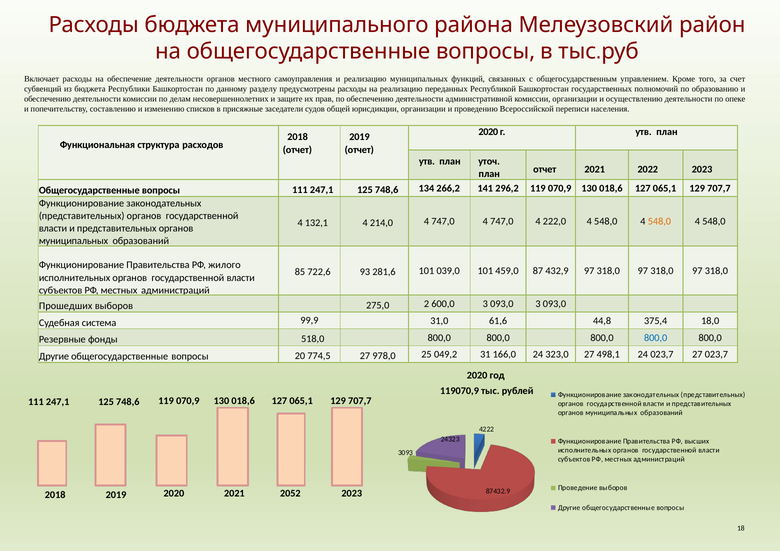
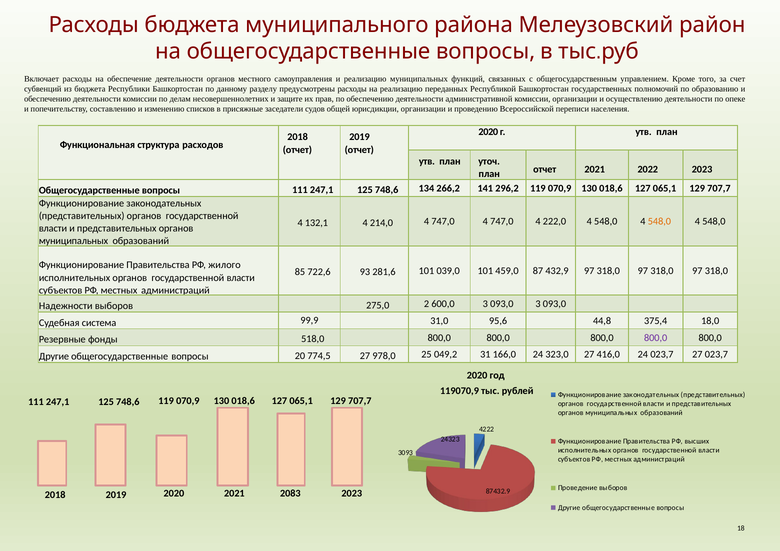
Прошедших: Прошедших -> Надежности (66, 306)
61,6: 61,6 -> 95,6 (498, 321)
800,0 colour: blue -> purple (656, 338)
498,1: 498,1 -> 416,0 (608, 355)
2052: 2052 -> 2083 (290, 494)
